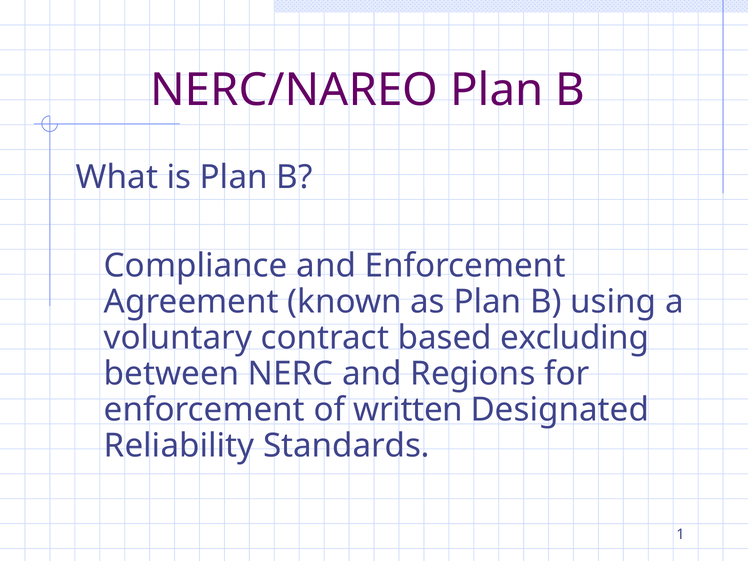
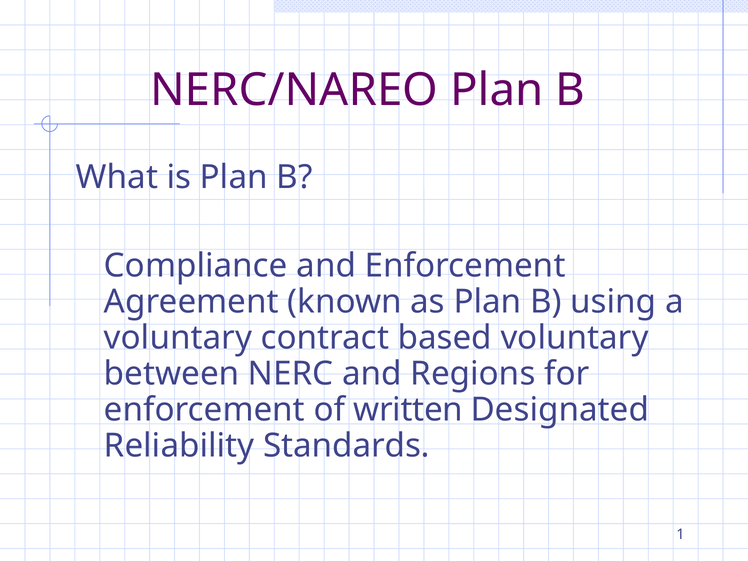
based excluding: excluding -> voluntary (575, 338)
